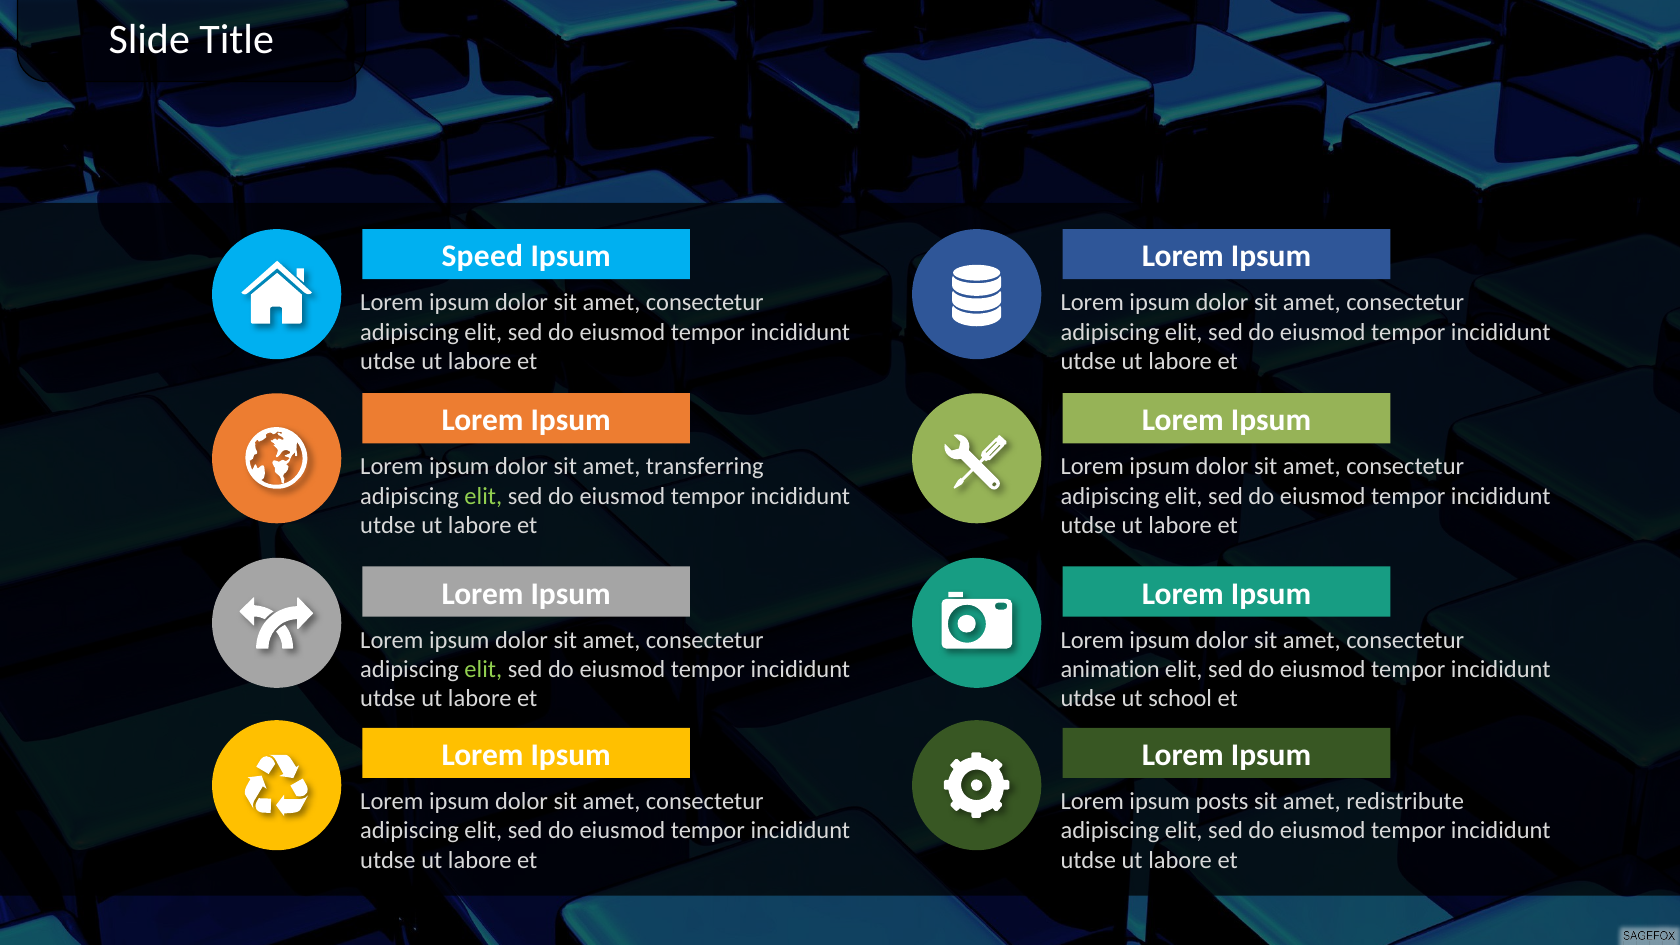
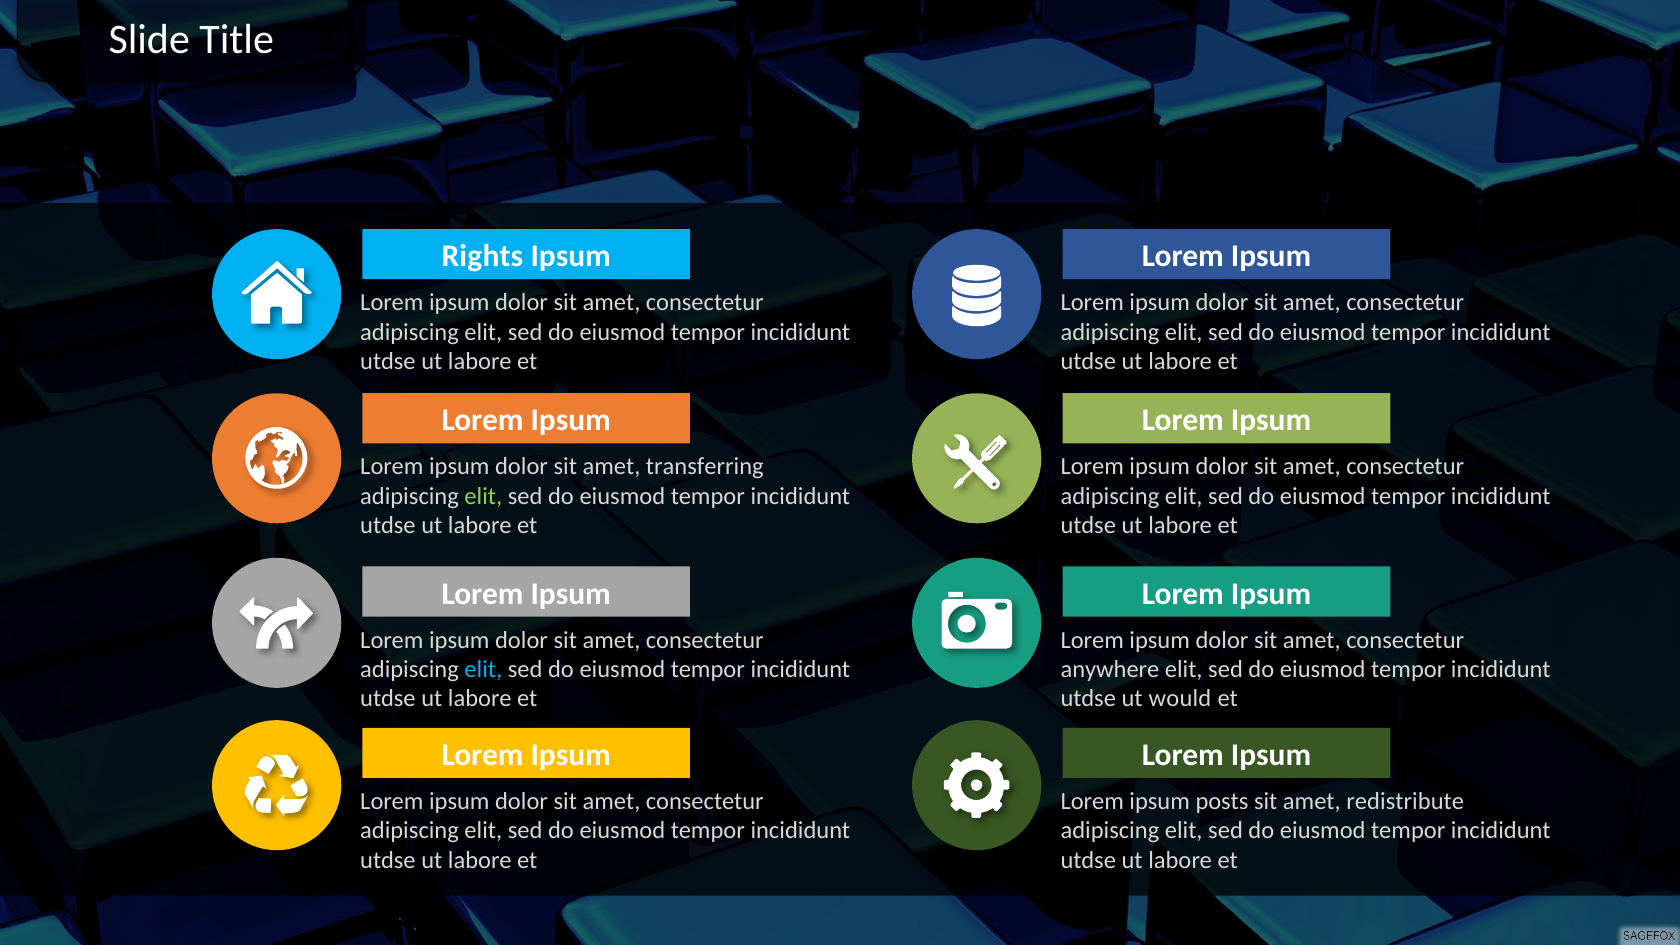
Speed: Speed -> Rights (482, 256)
elit colour: light green -> light blue (483, 669)
animation: animation -> anywhere (1110, 669)
school: school -> would (1180, 699)
